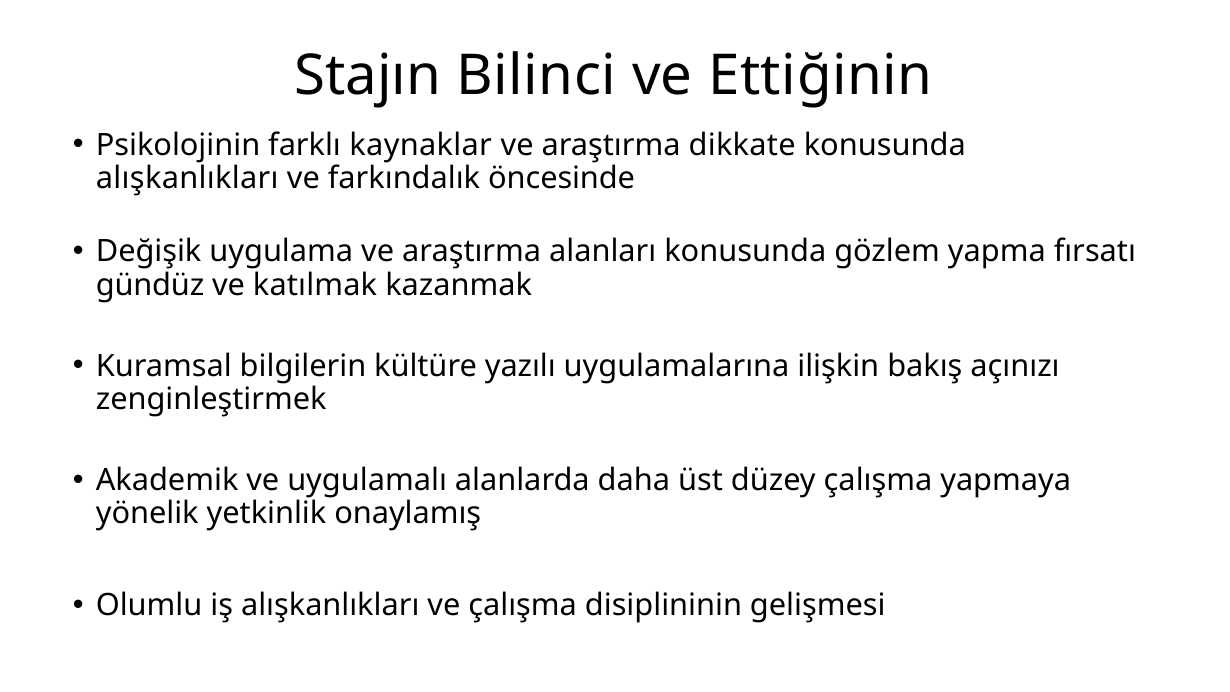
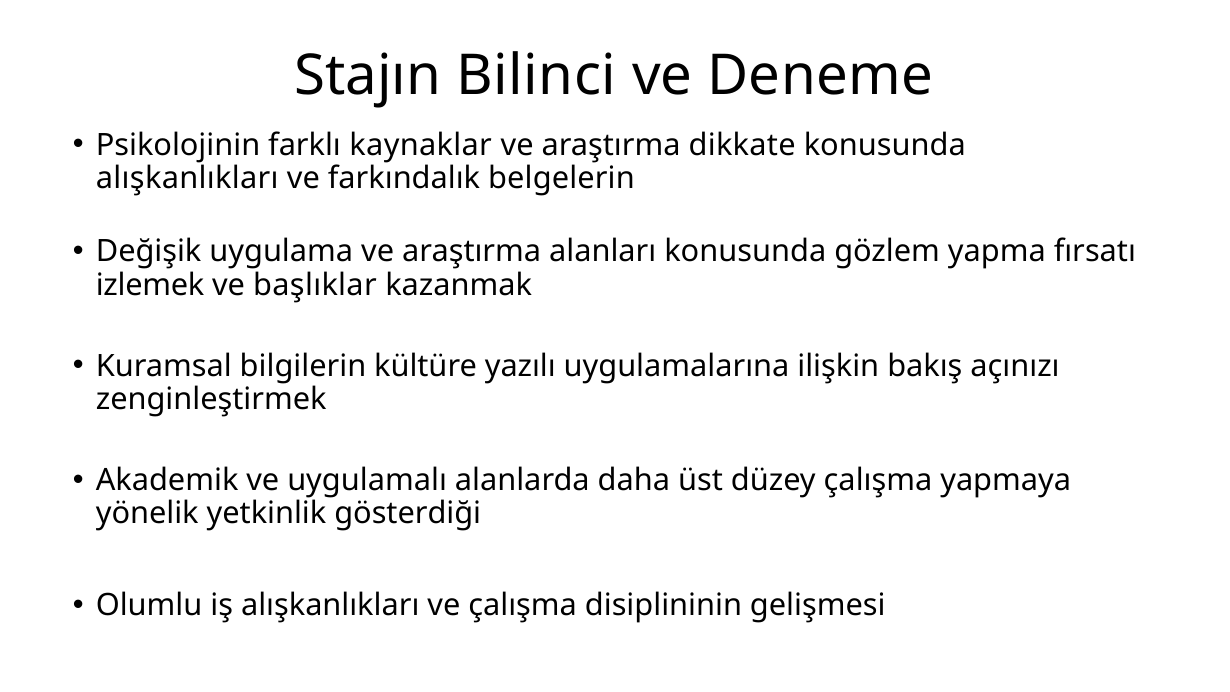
Ettiğinin: Ettiğinin -> Deneme (820, 76)
öncesinde: öncesinde -> belgelerin (562, 178)
gündüz: gündüz -> izlemek (150, 285)
katılmak: katılmak -> başlıklar (315, 285)
onaylamış: onaylamış -> gösterdiği (408, 513)
